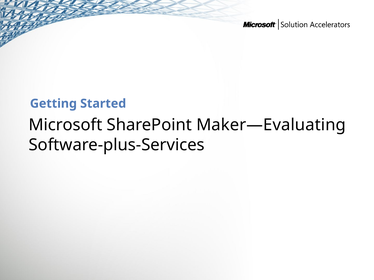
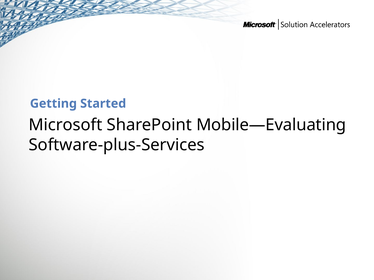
Maker—Evaluating: Maker—Evaluating -> Mobile—Evaluating (271, 125)
